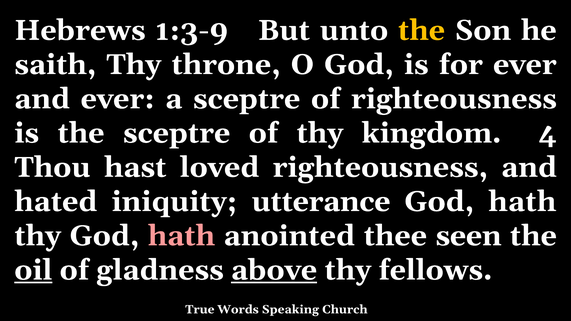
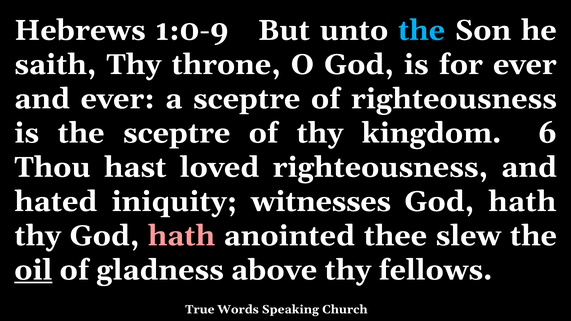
1:3-9: 1:3-9 -> 1:0-9 (192, 30)
the colour: yellow -> light blue (422, 30)
4: 4 -> 6 (547, 133)
utterance: utterance -> witnesses (321, 202)
seen: seen -> slew (468, 236)
above underline: present -> none (274, 270)
